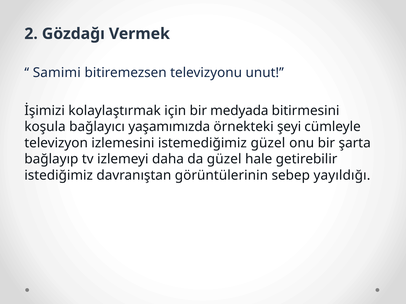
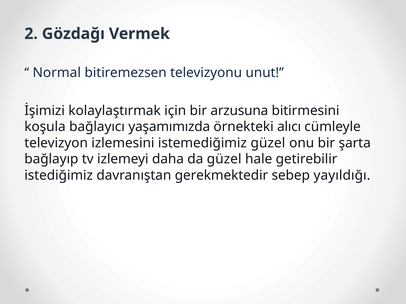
Samimi: Samimi -> Normal (57, 73)
medyada: medyada -> arzusuna (239, 111)
şeyi: şeyi -> alıcı (289, 127)
görüntülerinin: görüntülerinin -> gerekmektedir (221, 176)
